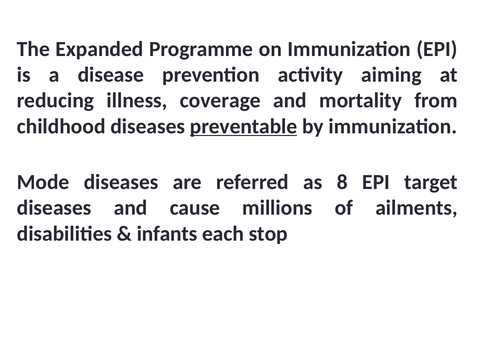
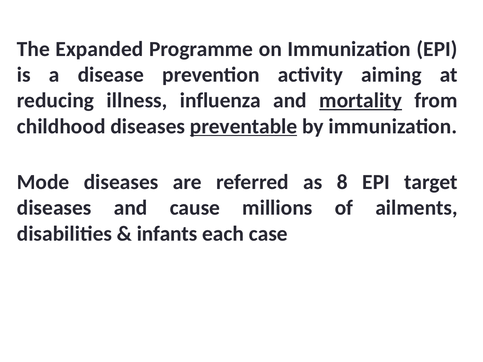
coverage: coverage -> influenza (220, 101)
mortality underline: none -> present (361, 101)
stop: stop -> case (268, 234)
